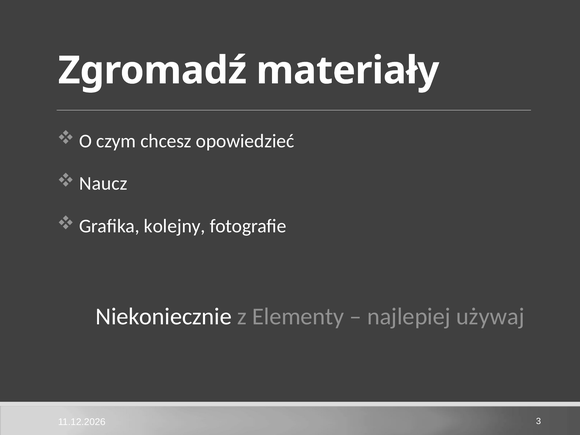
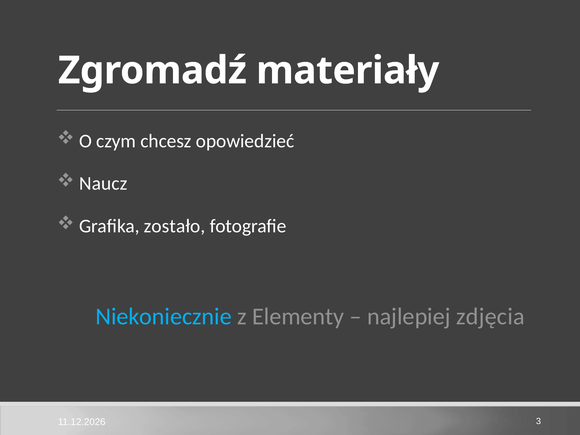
kolejny: kolejny -> zostało (175, 226)
Niekoniecznie colour: white -> light blue (164, 317)
używaj: używaj -> zdjęcia (490, 317)
